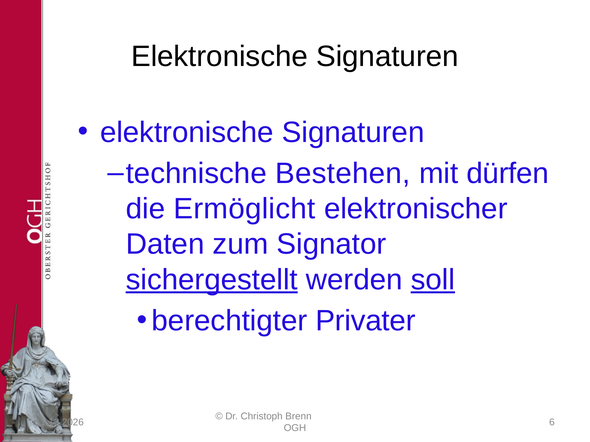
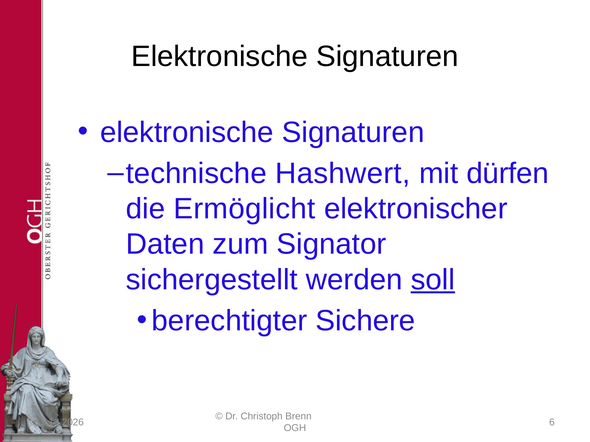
Bestehen: Bestehen -> Hashwert (343, 174)
sichergestellt underline: present -> none (212, 280)
Privater: Privater -> Sichere (365, 321)
